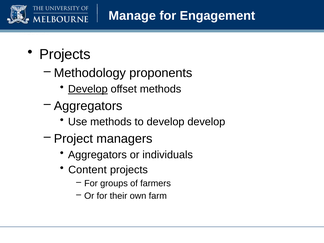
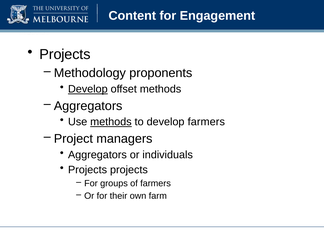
Manage: Manage -> Content (132, 16)
methods underline: none -> present (111, 122)
develop develop: develop -> farmers (206, 122)
Content: Content -> Projects (88, 170)
